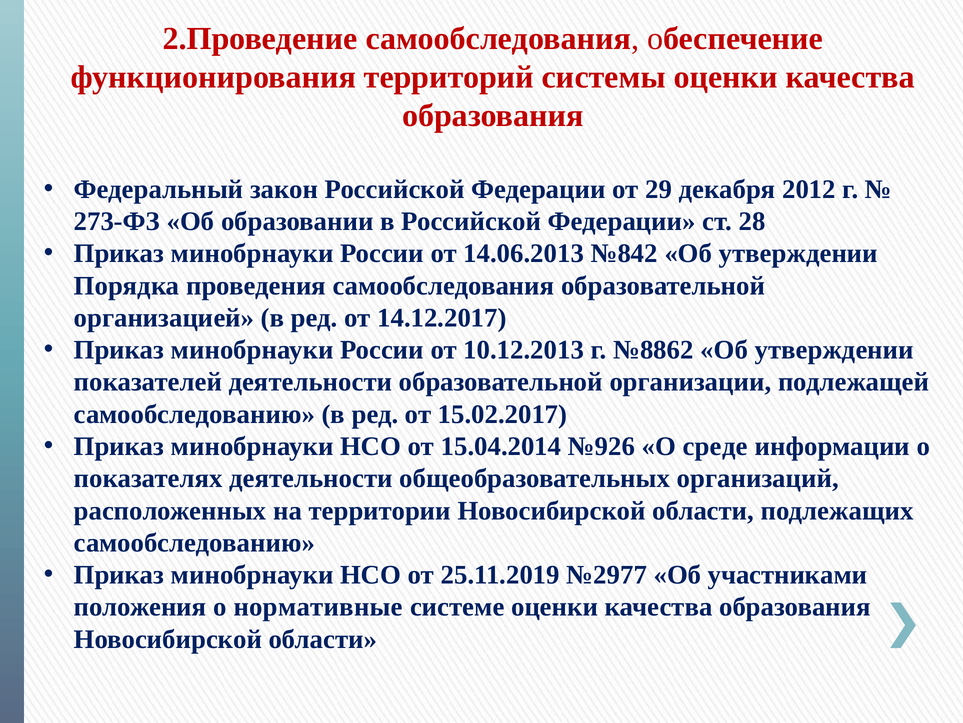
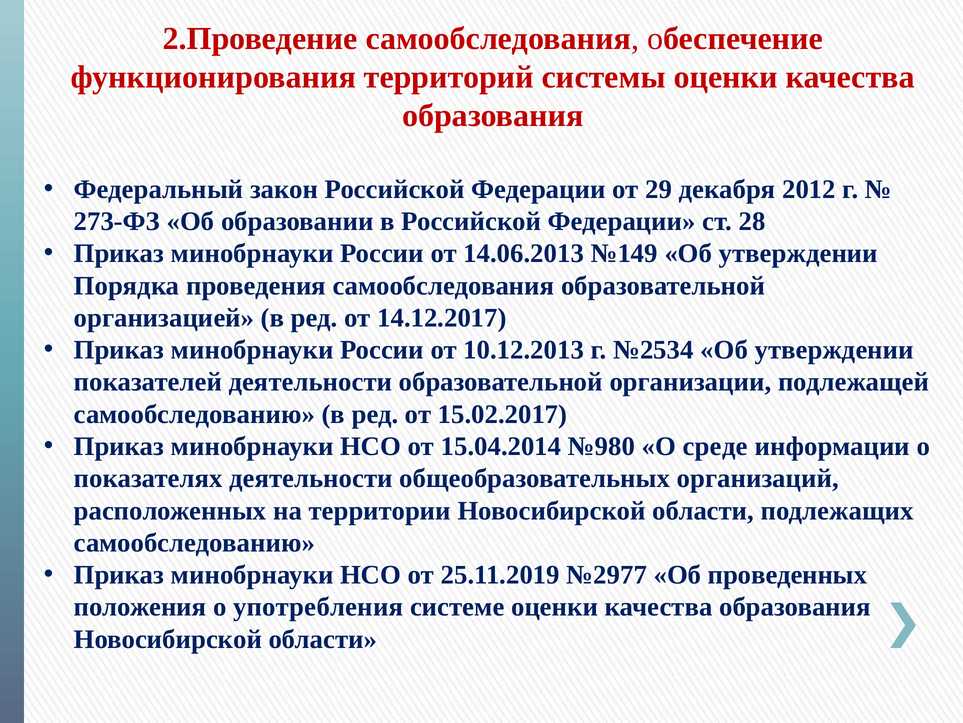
№842: №842 -> №149 (624, 253)
№8862: №8862 -> №2534 (653, 350)
№926: №926 -> №980 (601, 446)
участниками: участниками -> проведенных (788, 574)
нормативные: нормативные -> употребления (318, 607)
